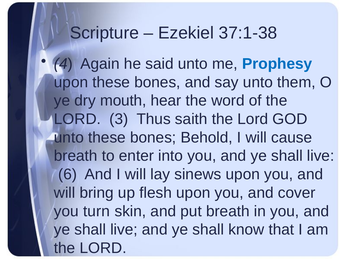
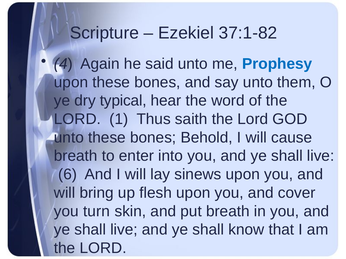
37:1-38: 37:1-38 -> 37:1-82 (248, 33)
mouth: mouth -> typical (123, 101)
3: 3 -> 1 (119, 119)
